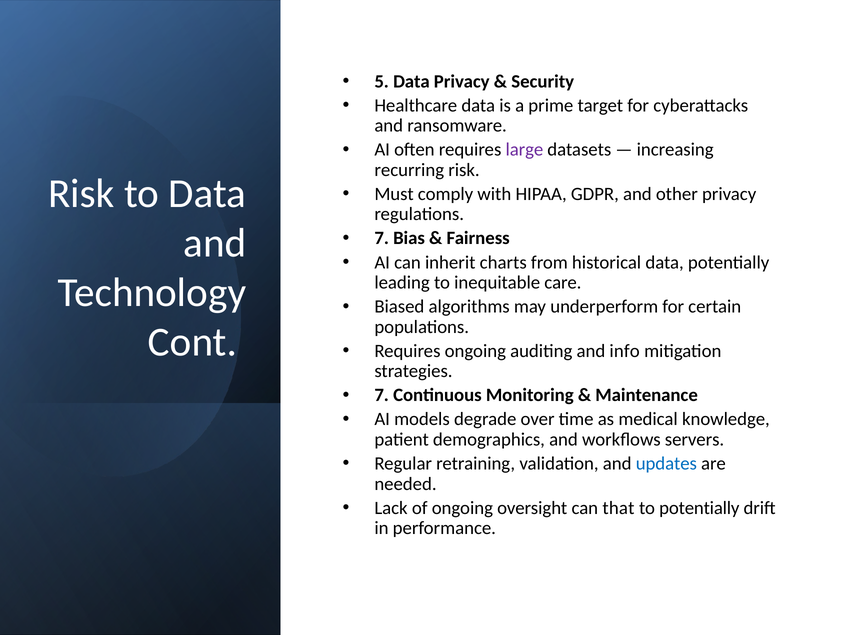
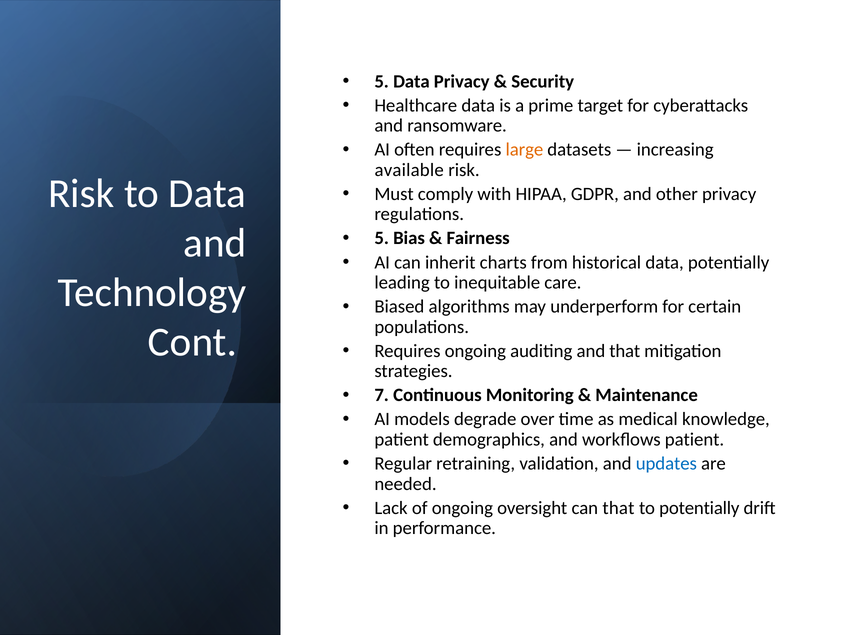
large colour: purple -> orange (524, 150)
recurring: recurring -> available (409, 170)
7: 7 -> 5 (382, 238)
and info: info -> that (625, 351)
workflows servers: servers -> patient (694, 440)
